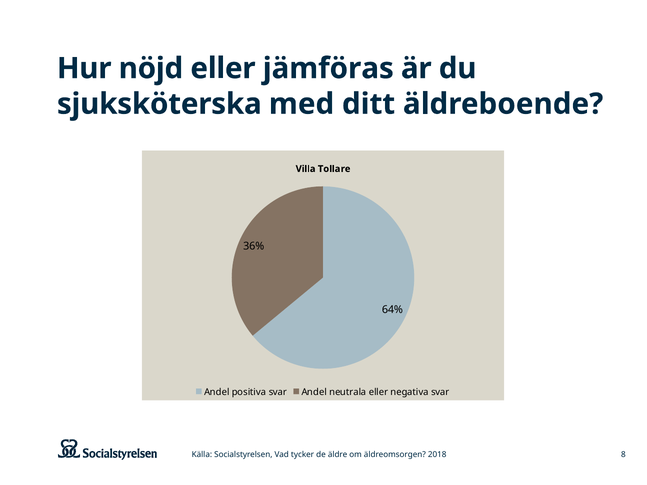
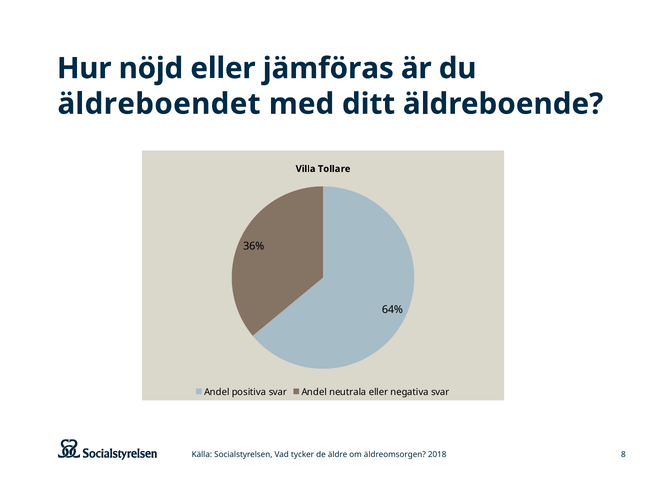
sjuksköterska: sjuksköterska -> äldreboendet (159, 104)
